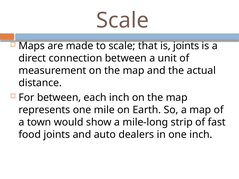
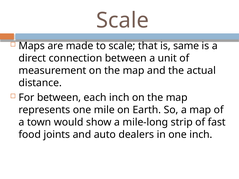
is joints: joints -> same (186, 46)
